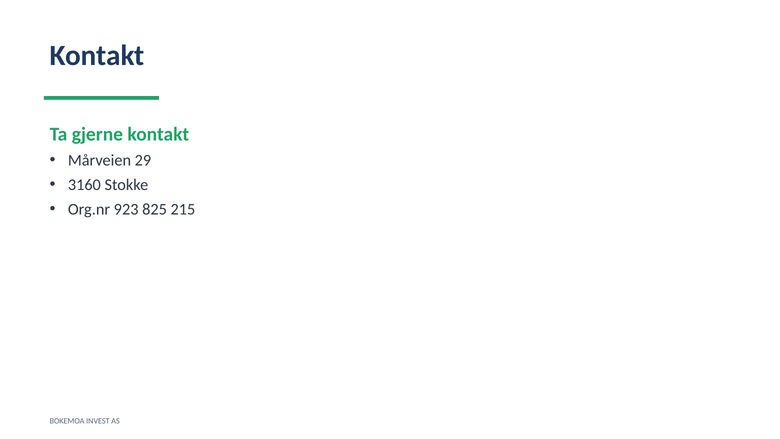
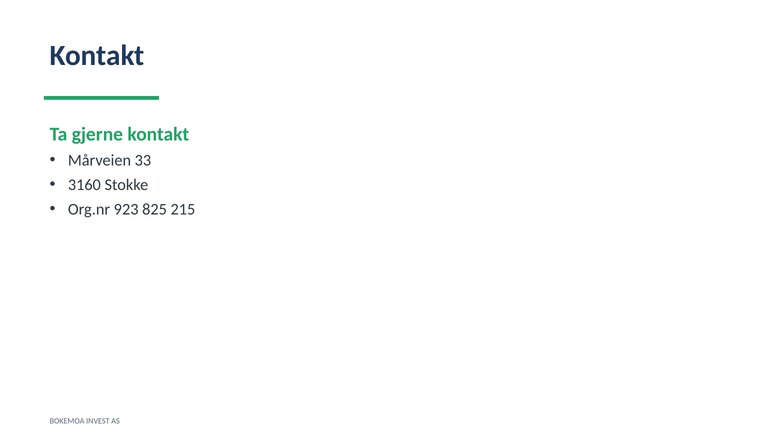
29: 29 -> 33 (143, 160)
